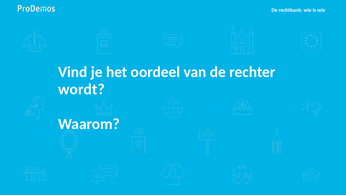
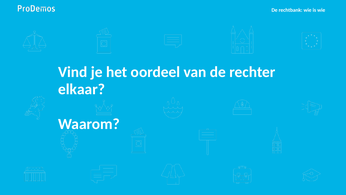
wordt: wordt -> elkaar (81, 89)
